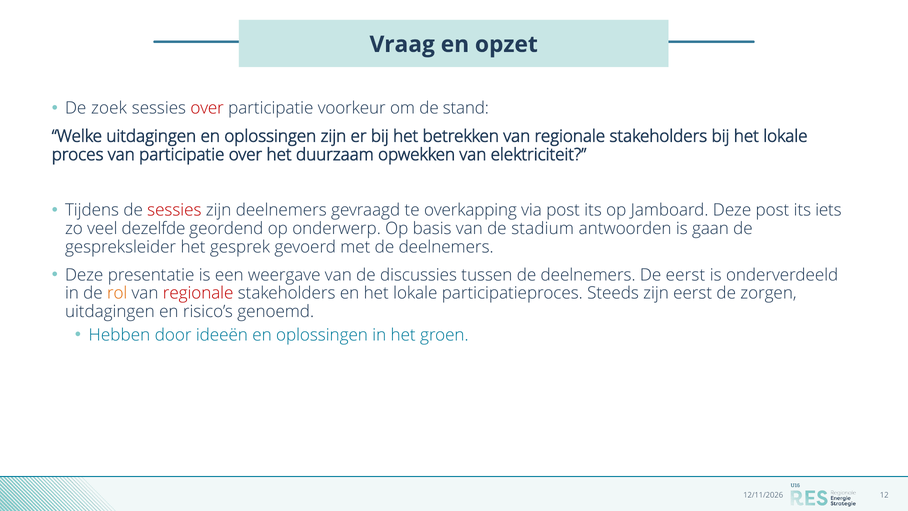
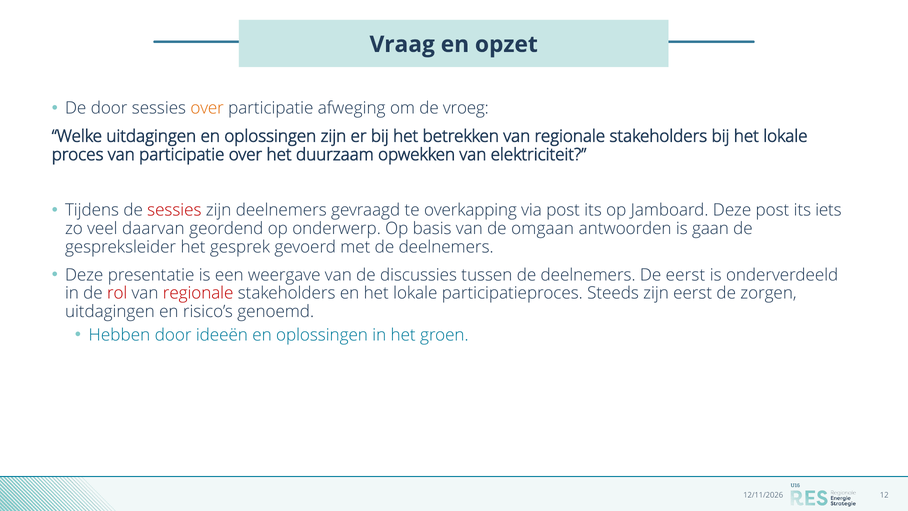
De zoek: zoek -> door (109, 108)
over colour: red -> orange (207, 108)
voorkeur: voorkeur -> afweging (352, 108)
stand: stand -> vroeg (466, 108)
dezelfde: dezelfde -> daarvan (153, 229)
stadium: stadium -> omgaan (543, 229)
rol colour: orange -> red (117, 293)
